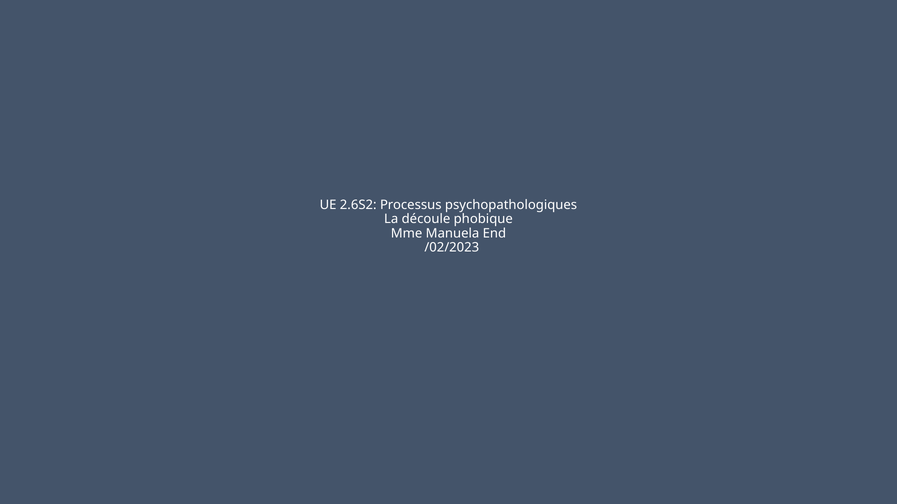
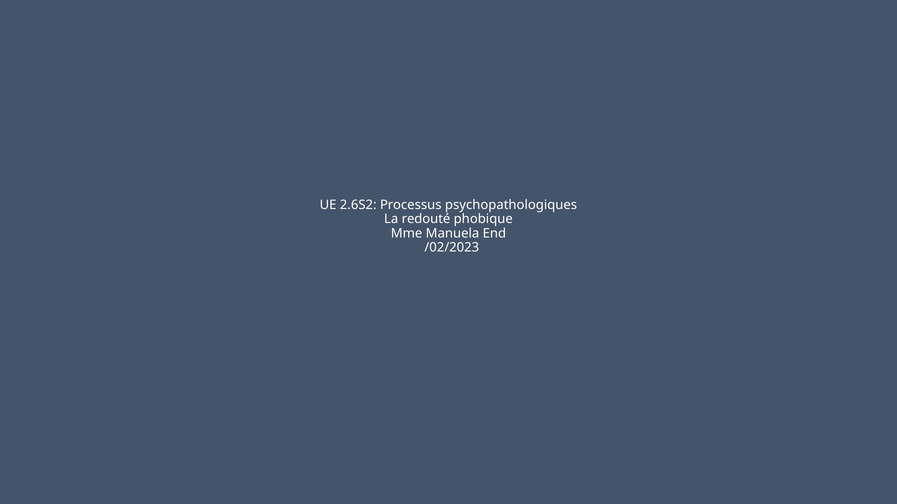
découle: découle -> redouté (426, 219)
